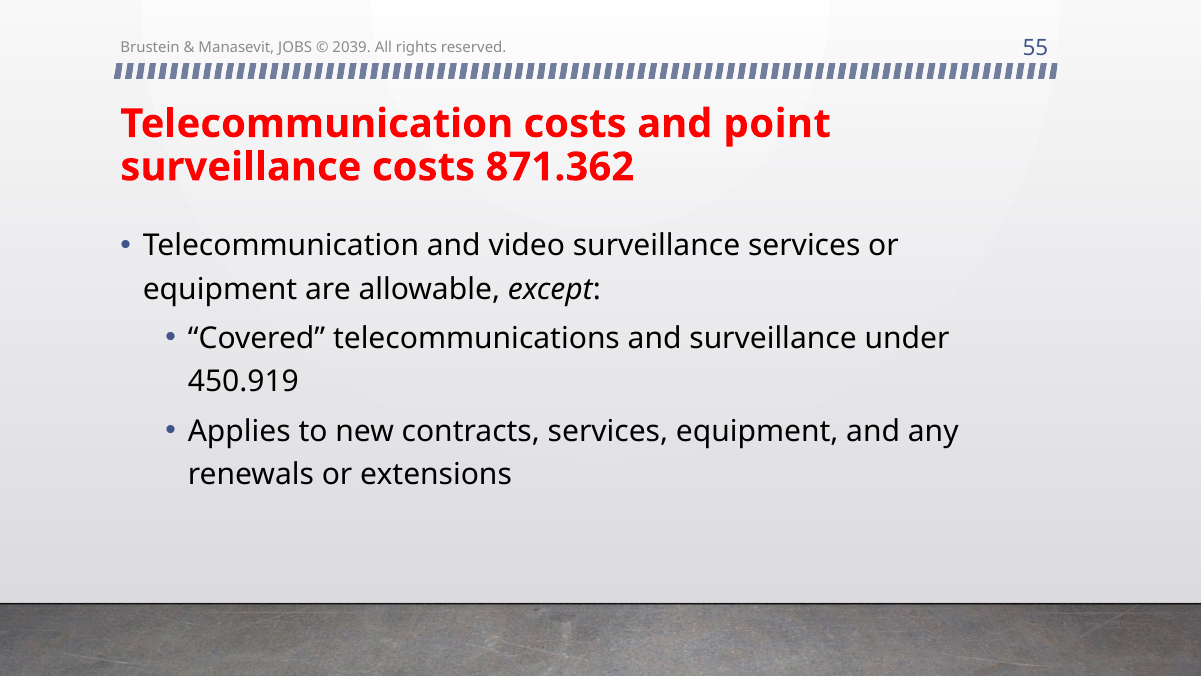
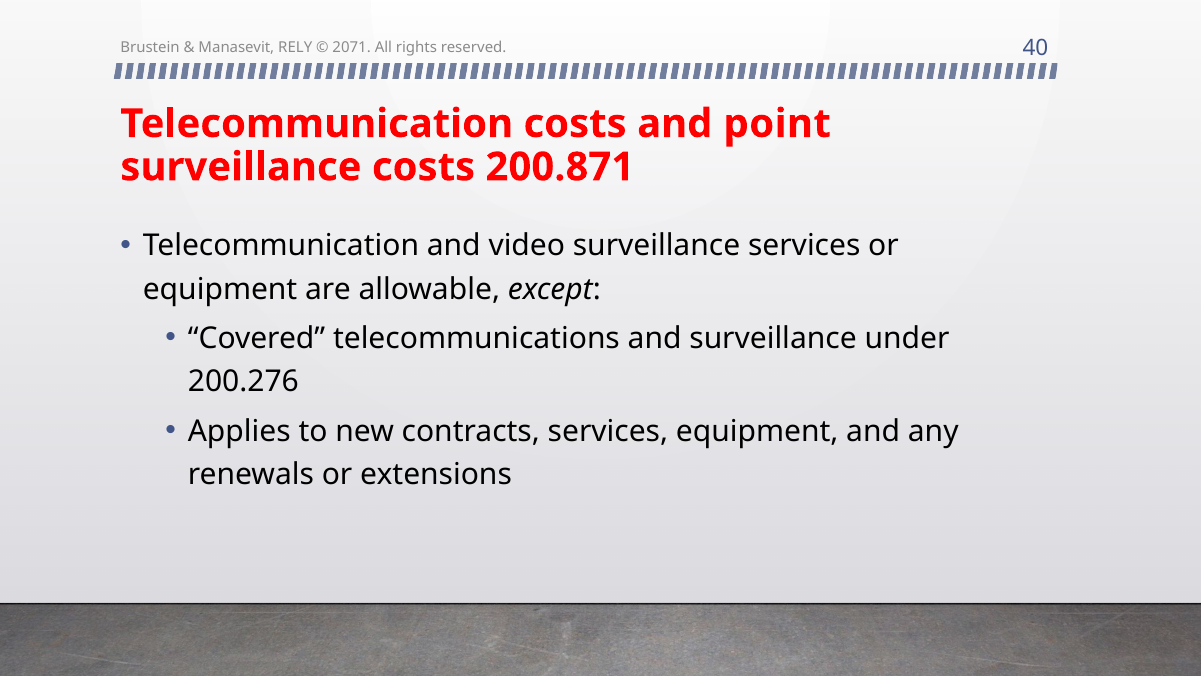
JOBS: JOBS -> RELY (295, 47)
2039: 2039 -> 2071 (352, 47)
55: 55 -> 40 (1035, 48)
871.362: 871.362 -> 200.871 (560, 167)
450.919: 450.919 -> 200.276 (243, 382)
